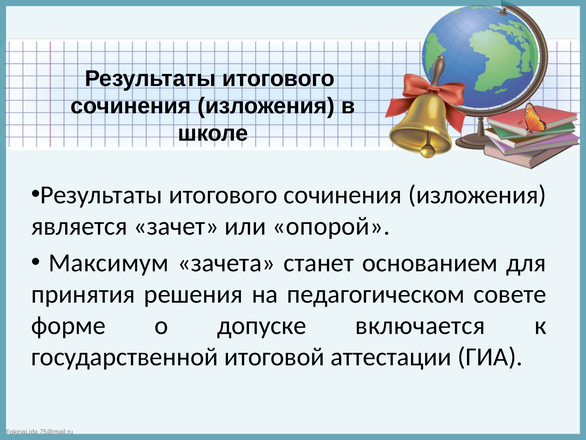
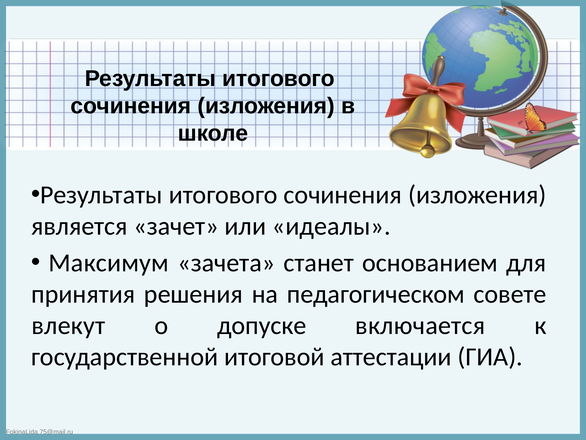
опорой: опорой -> идеалы (331, 226)
форме: форме -> влекут (68, 325)
